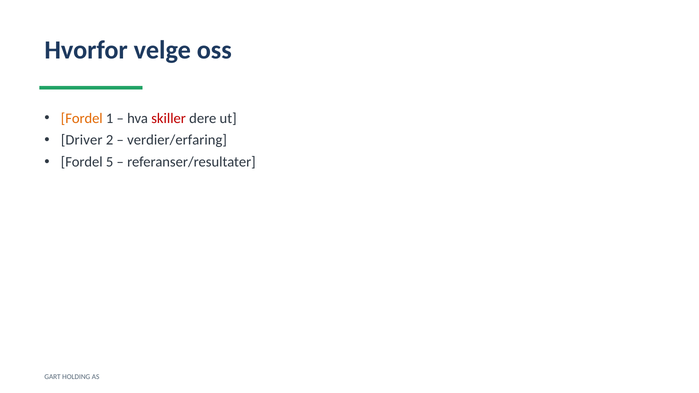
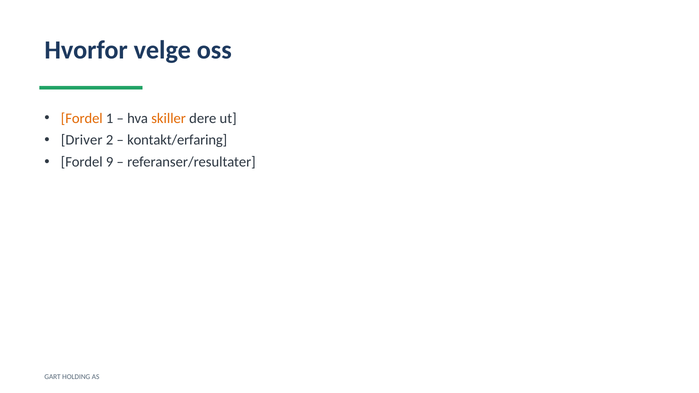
skiller colour: red -> orange (169, 118)
verdier/erfaring: verdier/erfaring -> kontakt/erfaring (177, 140)
5: 5 -> 9 (110, 162)
